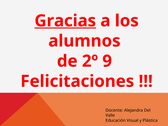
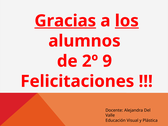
los underline: none -> present (127, 21)
